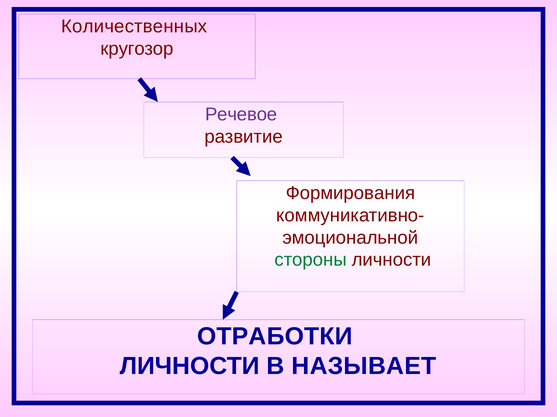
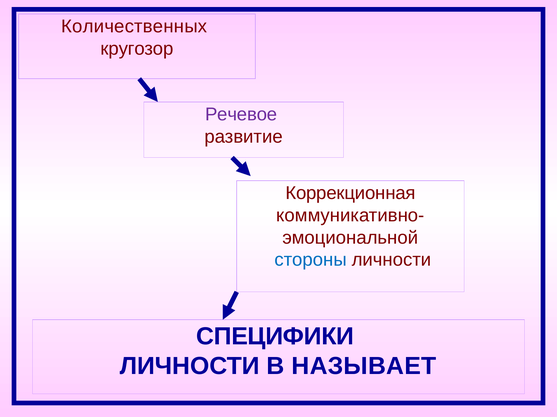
Формирования: Формирования -> Коррекционная (351, 193)
стороны colour: green -> blue (311, 260)
ОТРАБОТКИ: ОТРАБОТКИ -> СПЕЦИФИКИ (275, 337)
